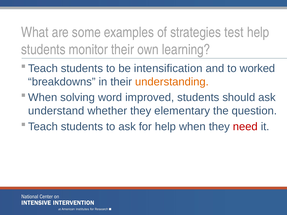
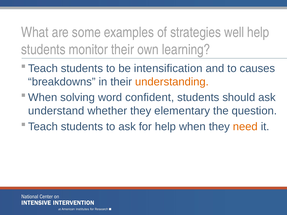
test: test -> well (234, 32)
worked: worked -> causes (257, 68)
improved: improved -> confident (150, 98)
need colour: red -> orange (245, 127)
